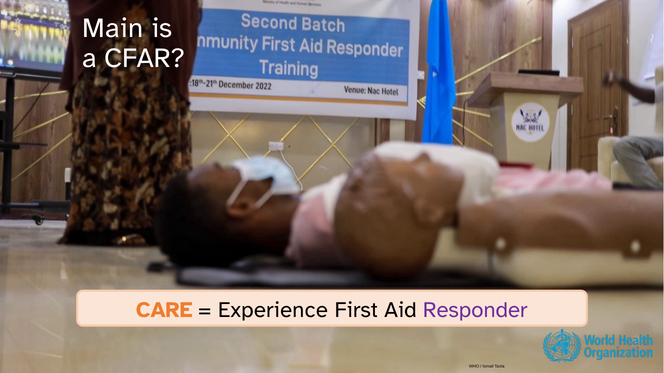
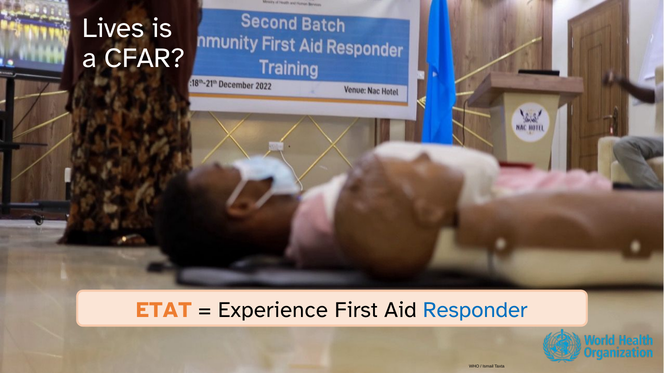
Main: Main -> Lives (113, 28)
CARE: CARE -> ETAT (164, 310)
Responder colour: purple -> blue (475, 310)
